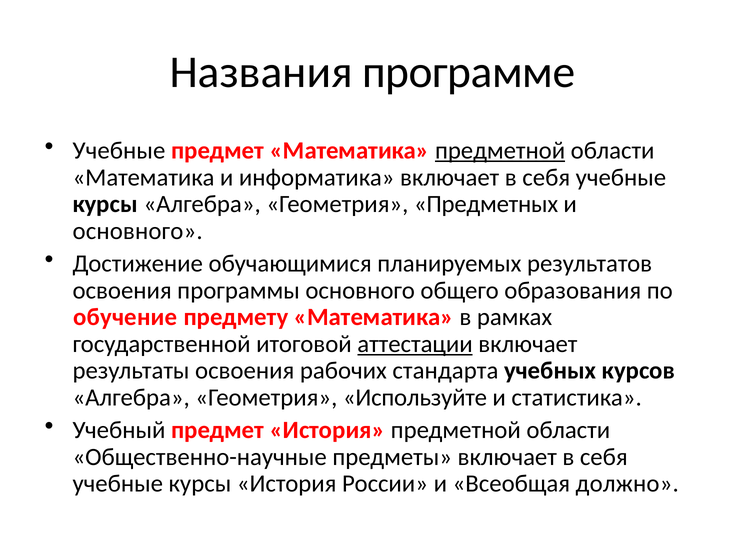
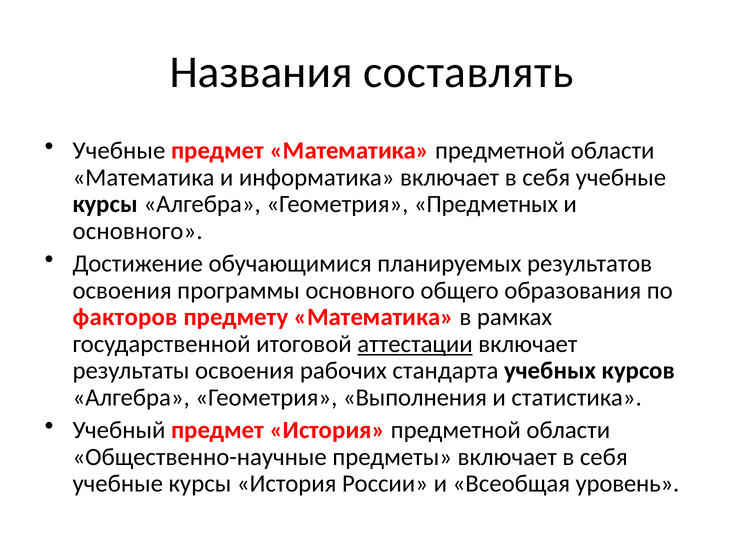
программе: программе -> составлять (468, 72)
предметной underline: present -> none (500, 151)
обучение: обучение -> факторов (125, 317)
Используйте: Используйте -> Выполнения (415, 397)
должно: должно -> уровень (627, 484)
